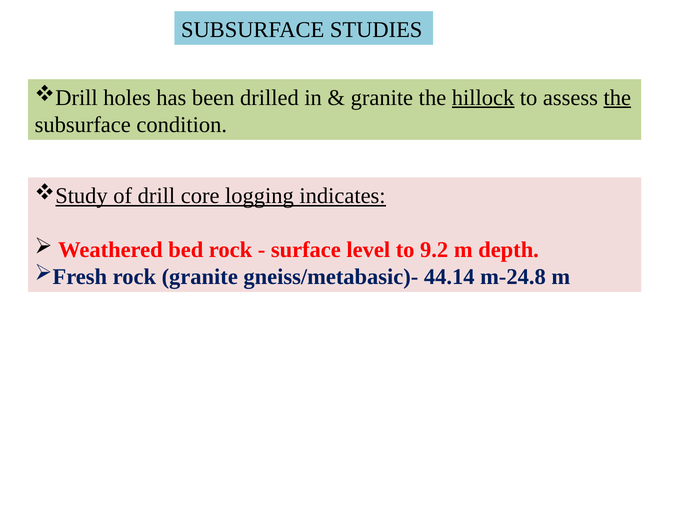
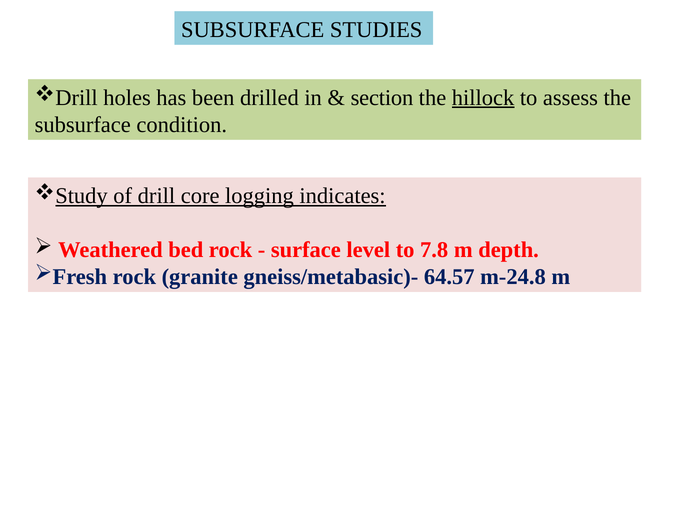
granite: granite -> section (382, 98)
the underline: present -> none (617, 98)
9.2: 9.2 -> 7.8 (434, 250)
44.14: 44.14 -> 64.57 (449, 277)
